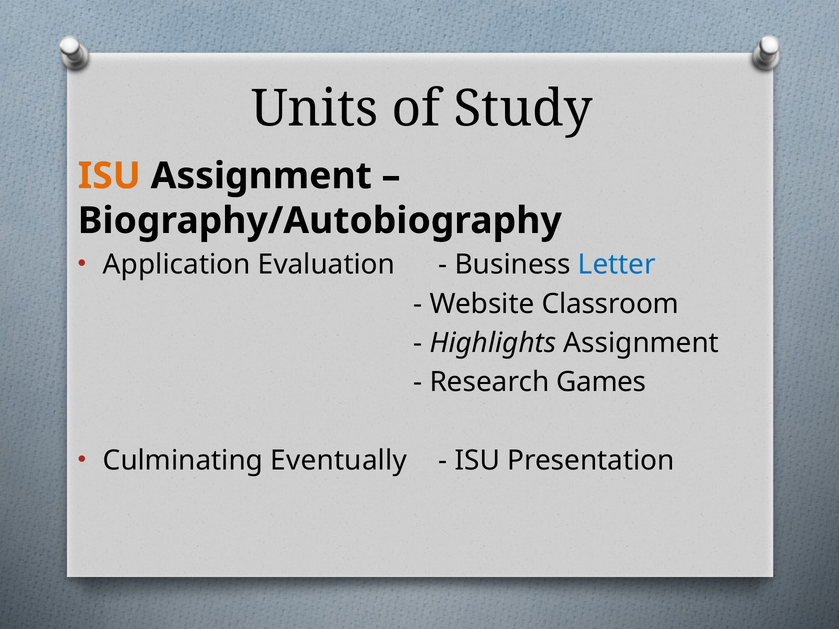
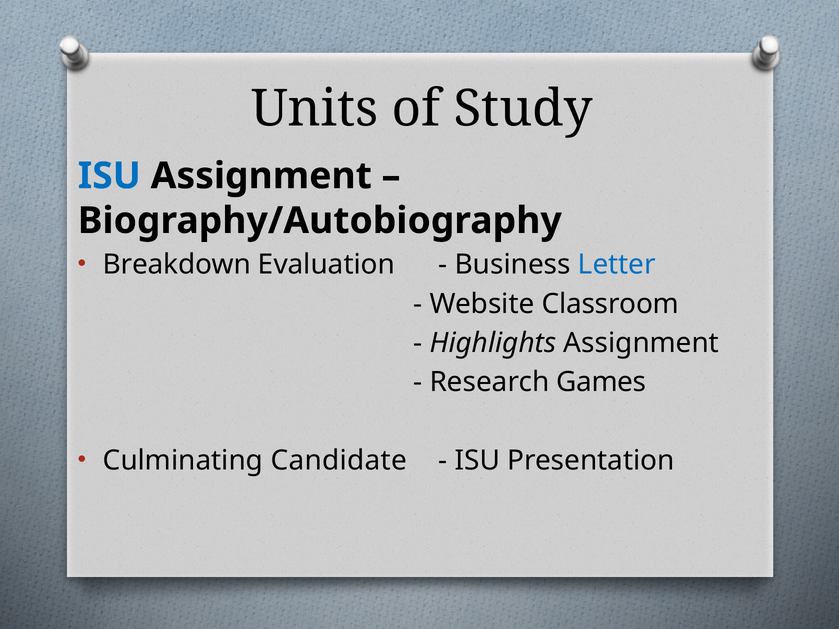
ISU colour: orange -> blue (109, 176)
Application: Application -> Breakdown (177, 265)
Eventually: Eventually -> Candidate (339, 461)
